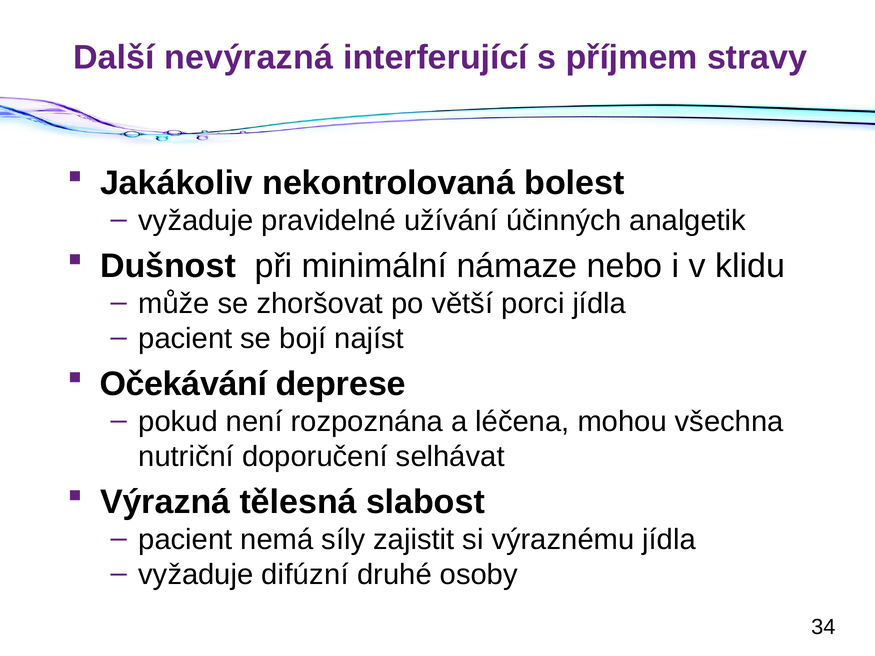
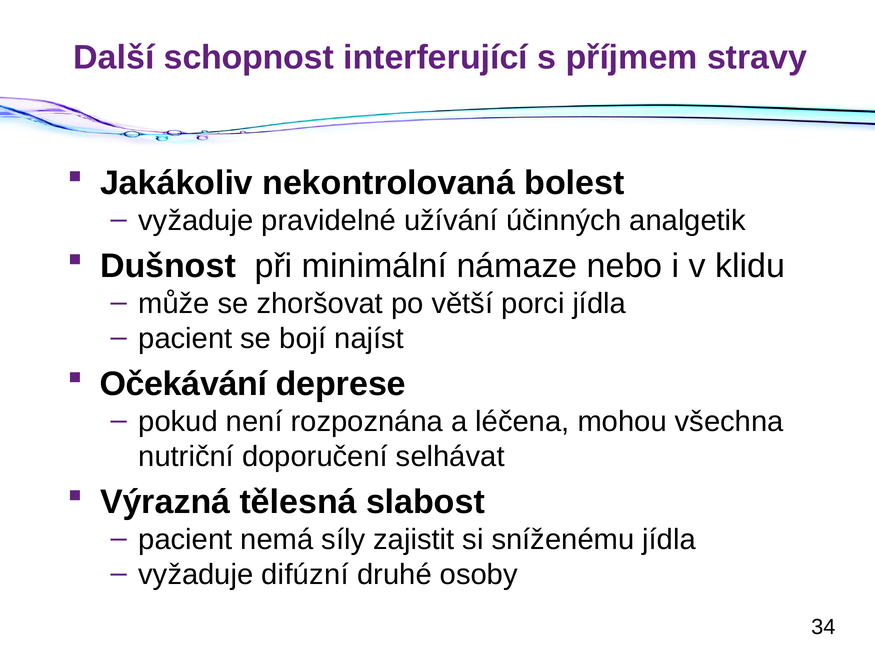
nevýrazná: nevýrazná -> schopnost (249, 58)
výraznému: výraznému -> sníženému (563, 540)
